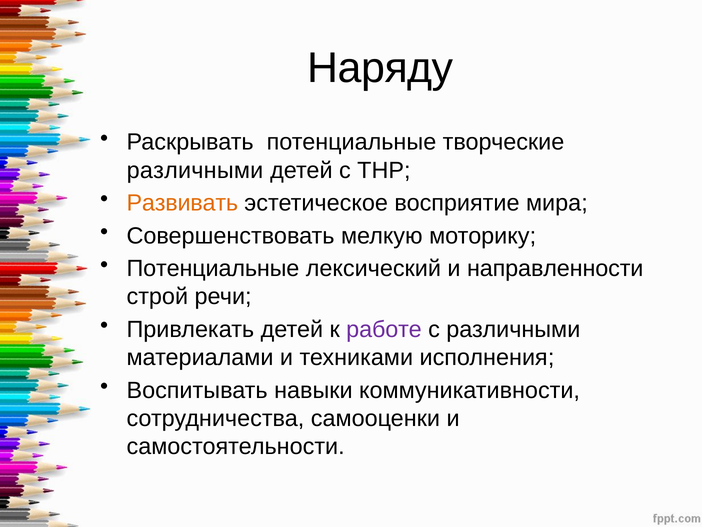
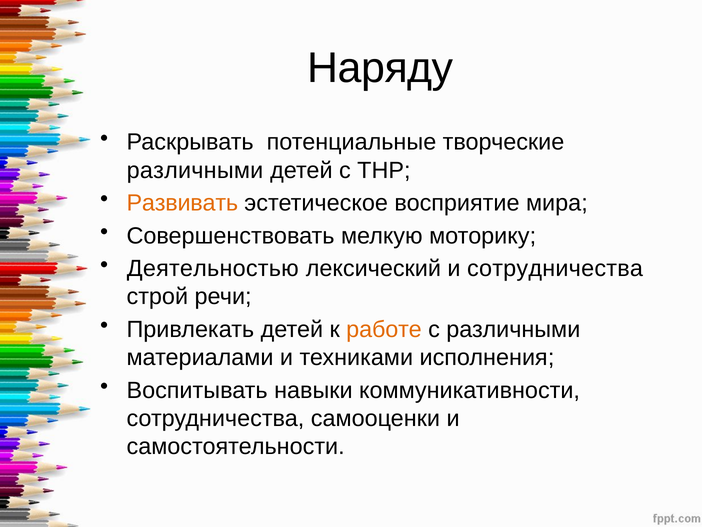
Потенциальные: Потенциальные -> Деятельностью (213, 268)
и направленности: направленности -> сотрудничества (555, 268)
работе colour: purple -> orange (384, 329)
